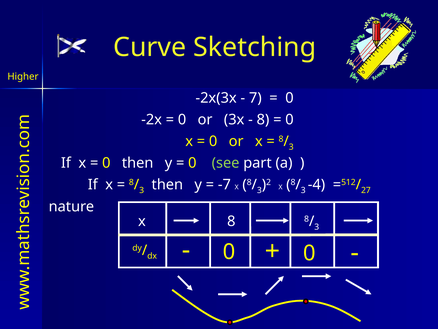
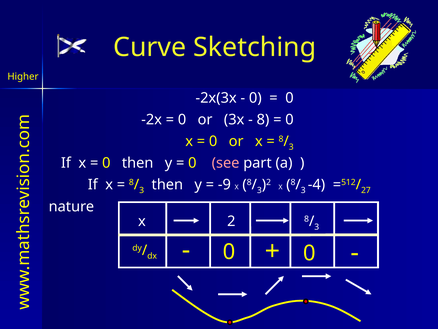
7: 7 -> 0 (255, 98)
see colour: light green -> pink (226, 163)
-7: -7 -> -9 (224, 184)
x 8: 8 -> 2 (231, 221)
